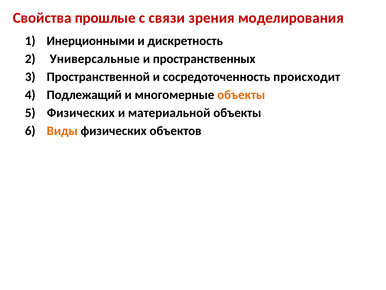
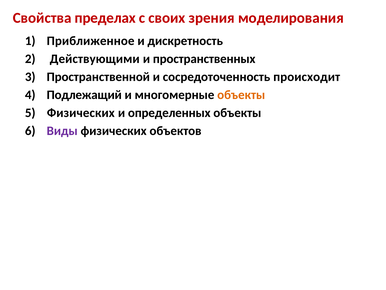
прошлые: прошлые -> пределах (105, 18)
связи: связи -> своих (167, 18)
Инерционными: Инерционными -> Приближенное (91, 41)
Универсальные: Универсальные -> Действующими (95, 59)
материальной: материальной -> определенных (169, 113)
Виды colour: orange -> purple (62, 131)
